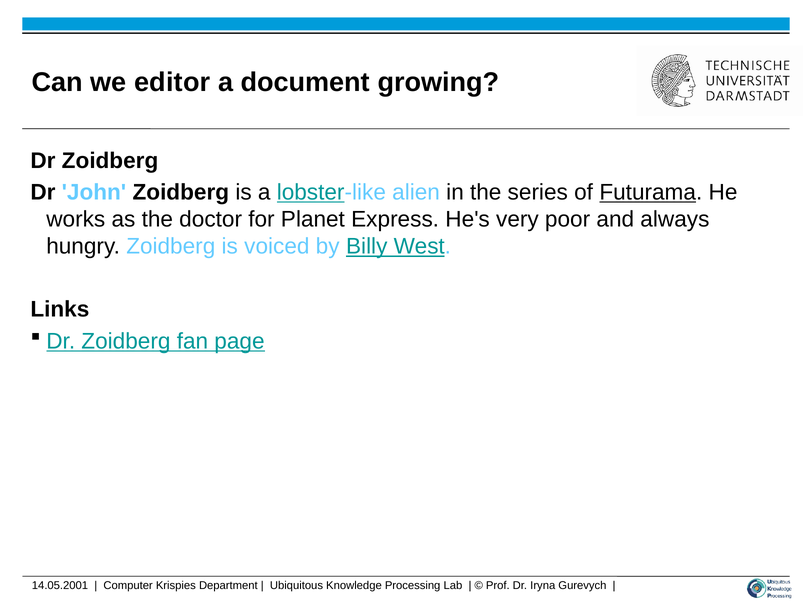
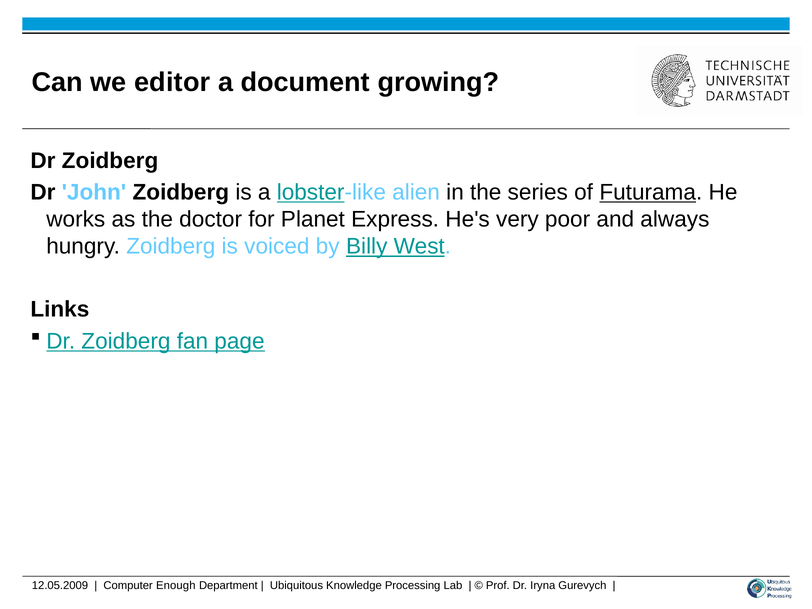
14.05.2001: 14.05.2001 -> 12.05.2009 (60, 586)
Krispies: Krispies -> Enough (176, 586)
